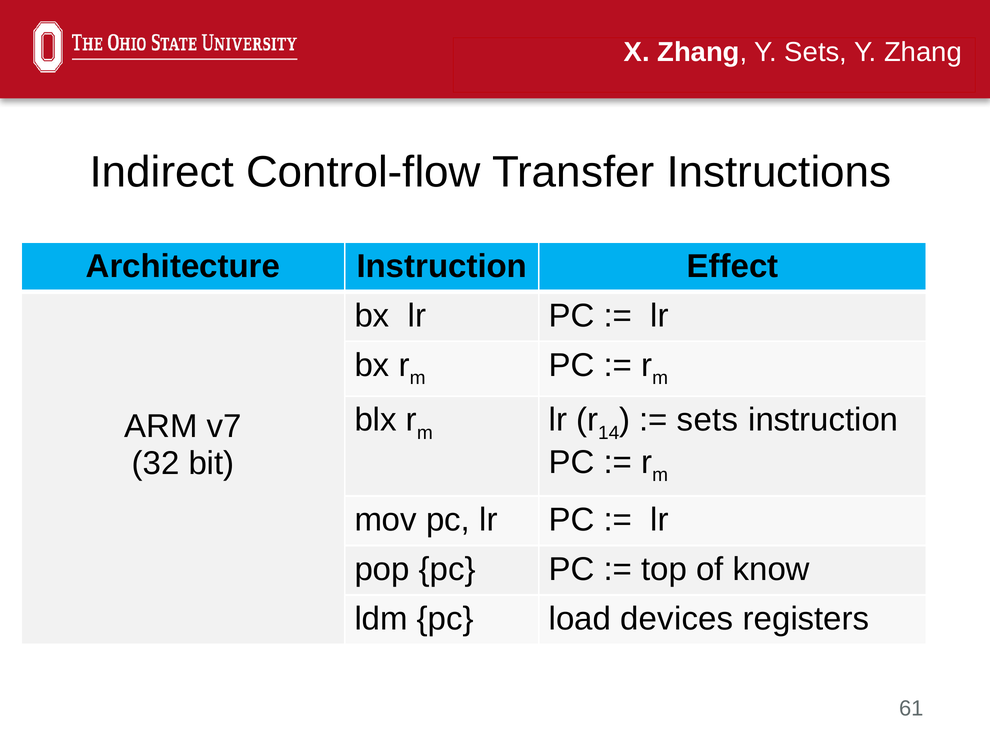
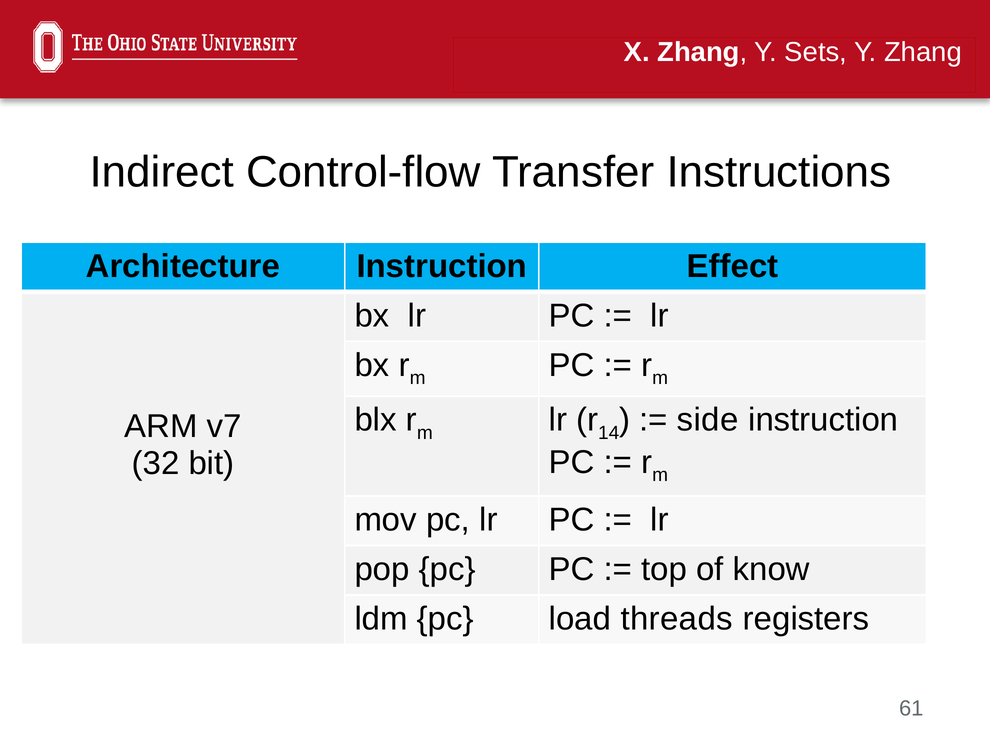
sets: sets -> side (708, 420)
devices: devices -> threads (677, 619)
